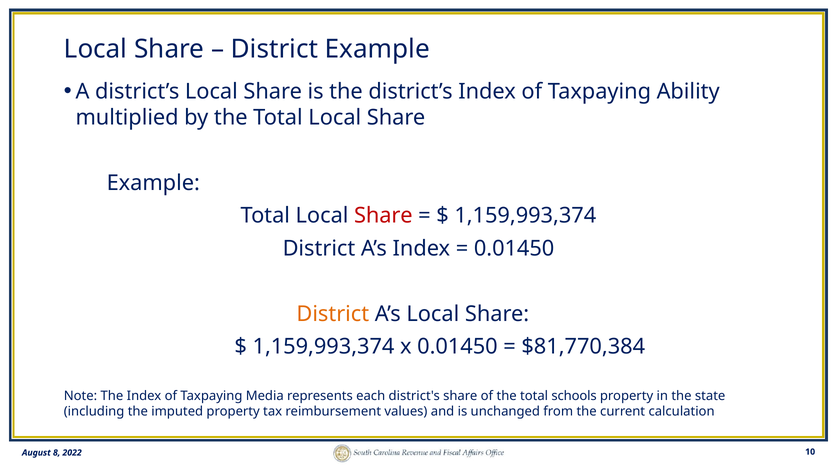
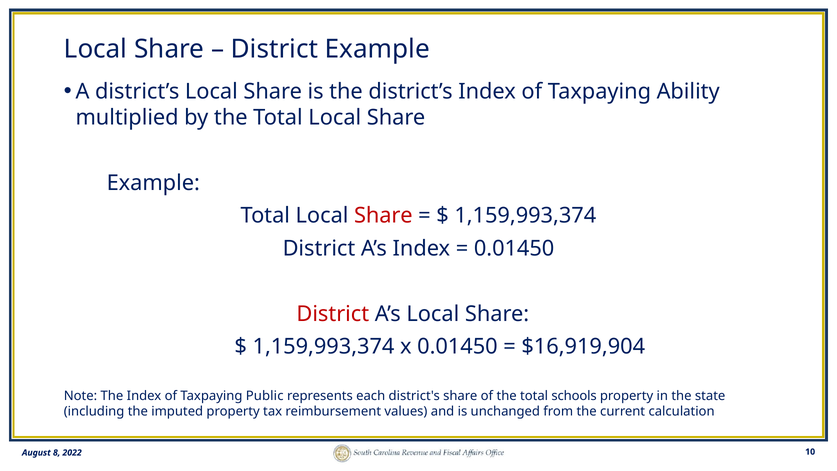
District colour: orange -> red (333, 314)
$81,770,384: $81,770,384 -> $16,919,904 (583, 346)
Media: Media -> Public (265, 396)
